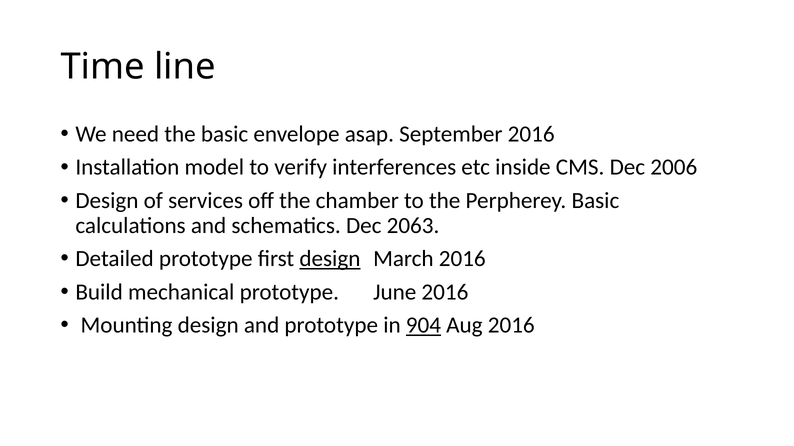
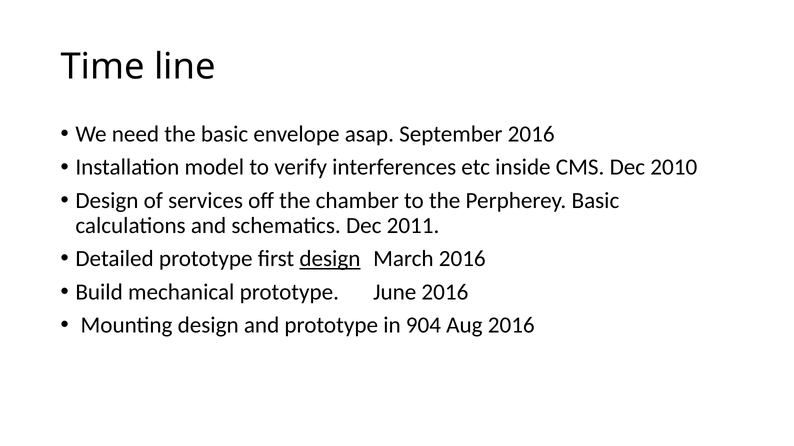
2006: 2006 -> 2010 (674, 168)
2063: 2063 -> 2011 (413, 226)
904 underline: present -> none (423, 326)
